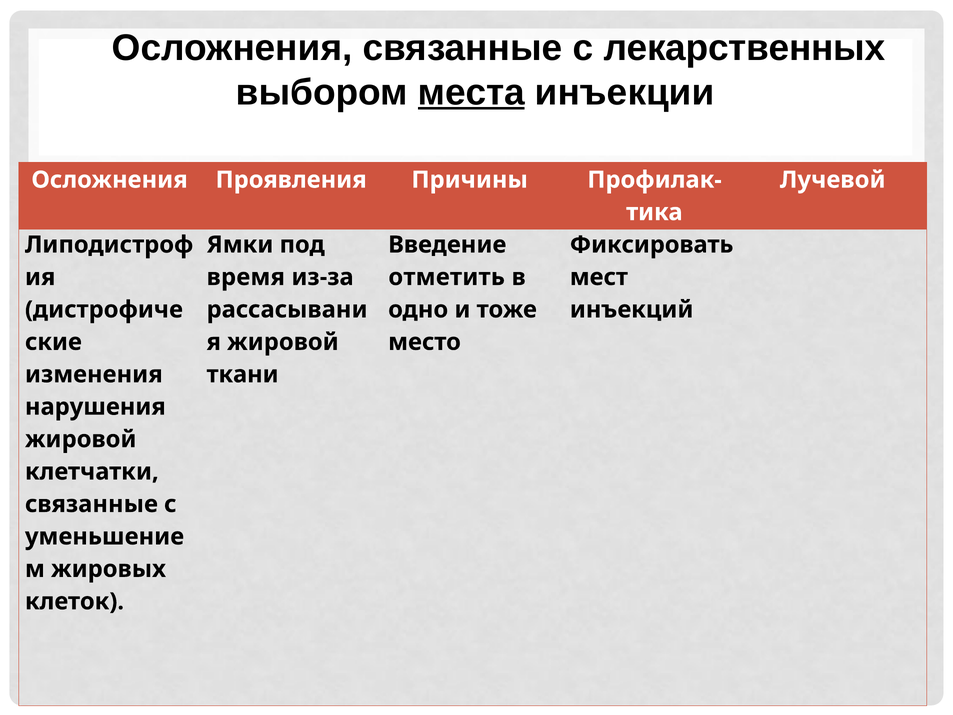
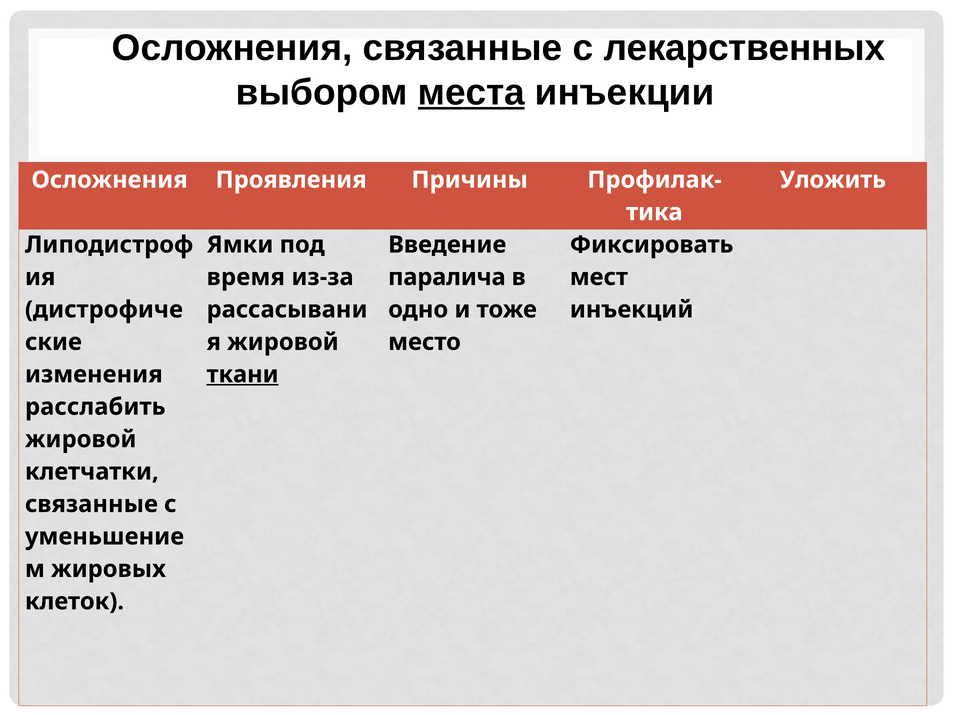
Лучевой: Лучевой -> Уложить (833, 180)
отметить: отметить -> паралича (447, 277)
ткани underline: none -> present (243, 374)
нарушения: нарушения -> расслабить (95, 407)
